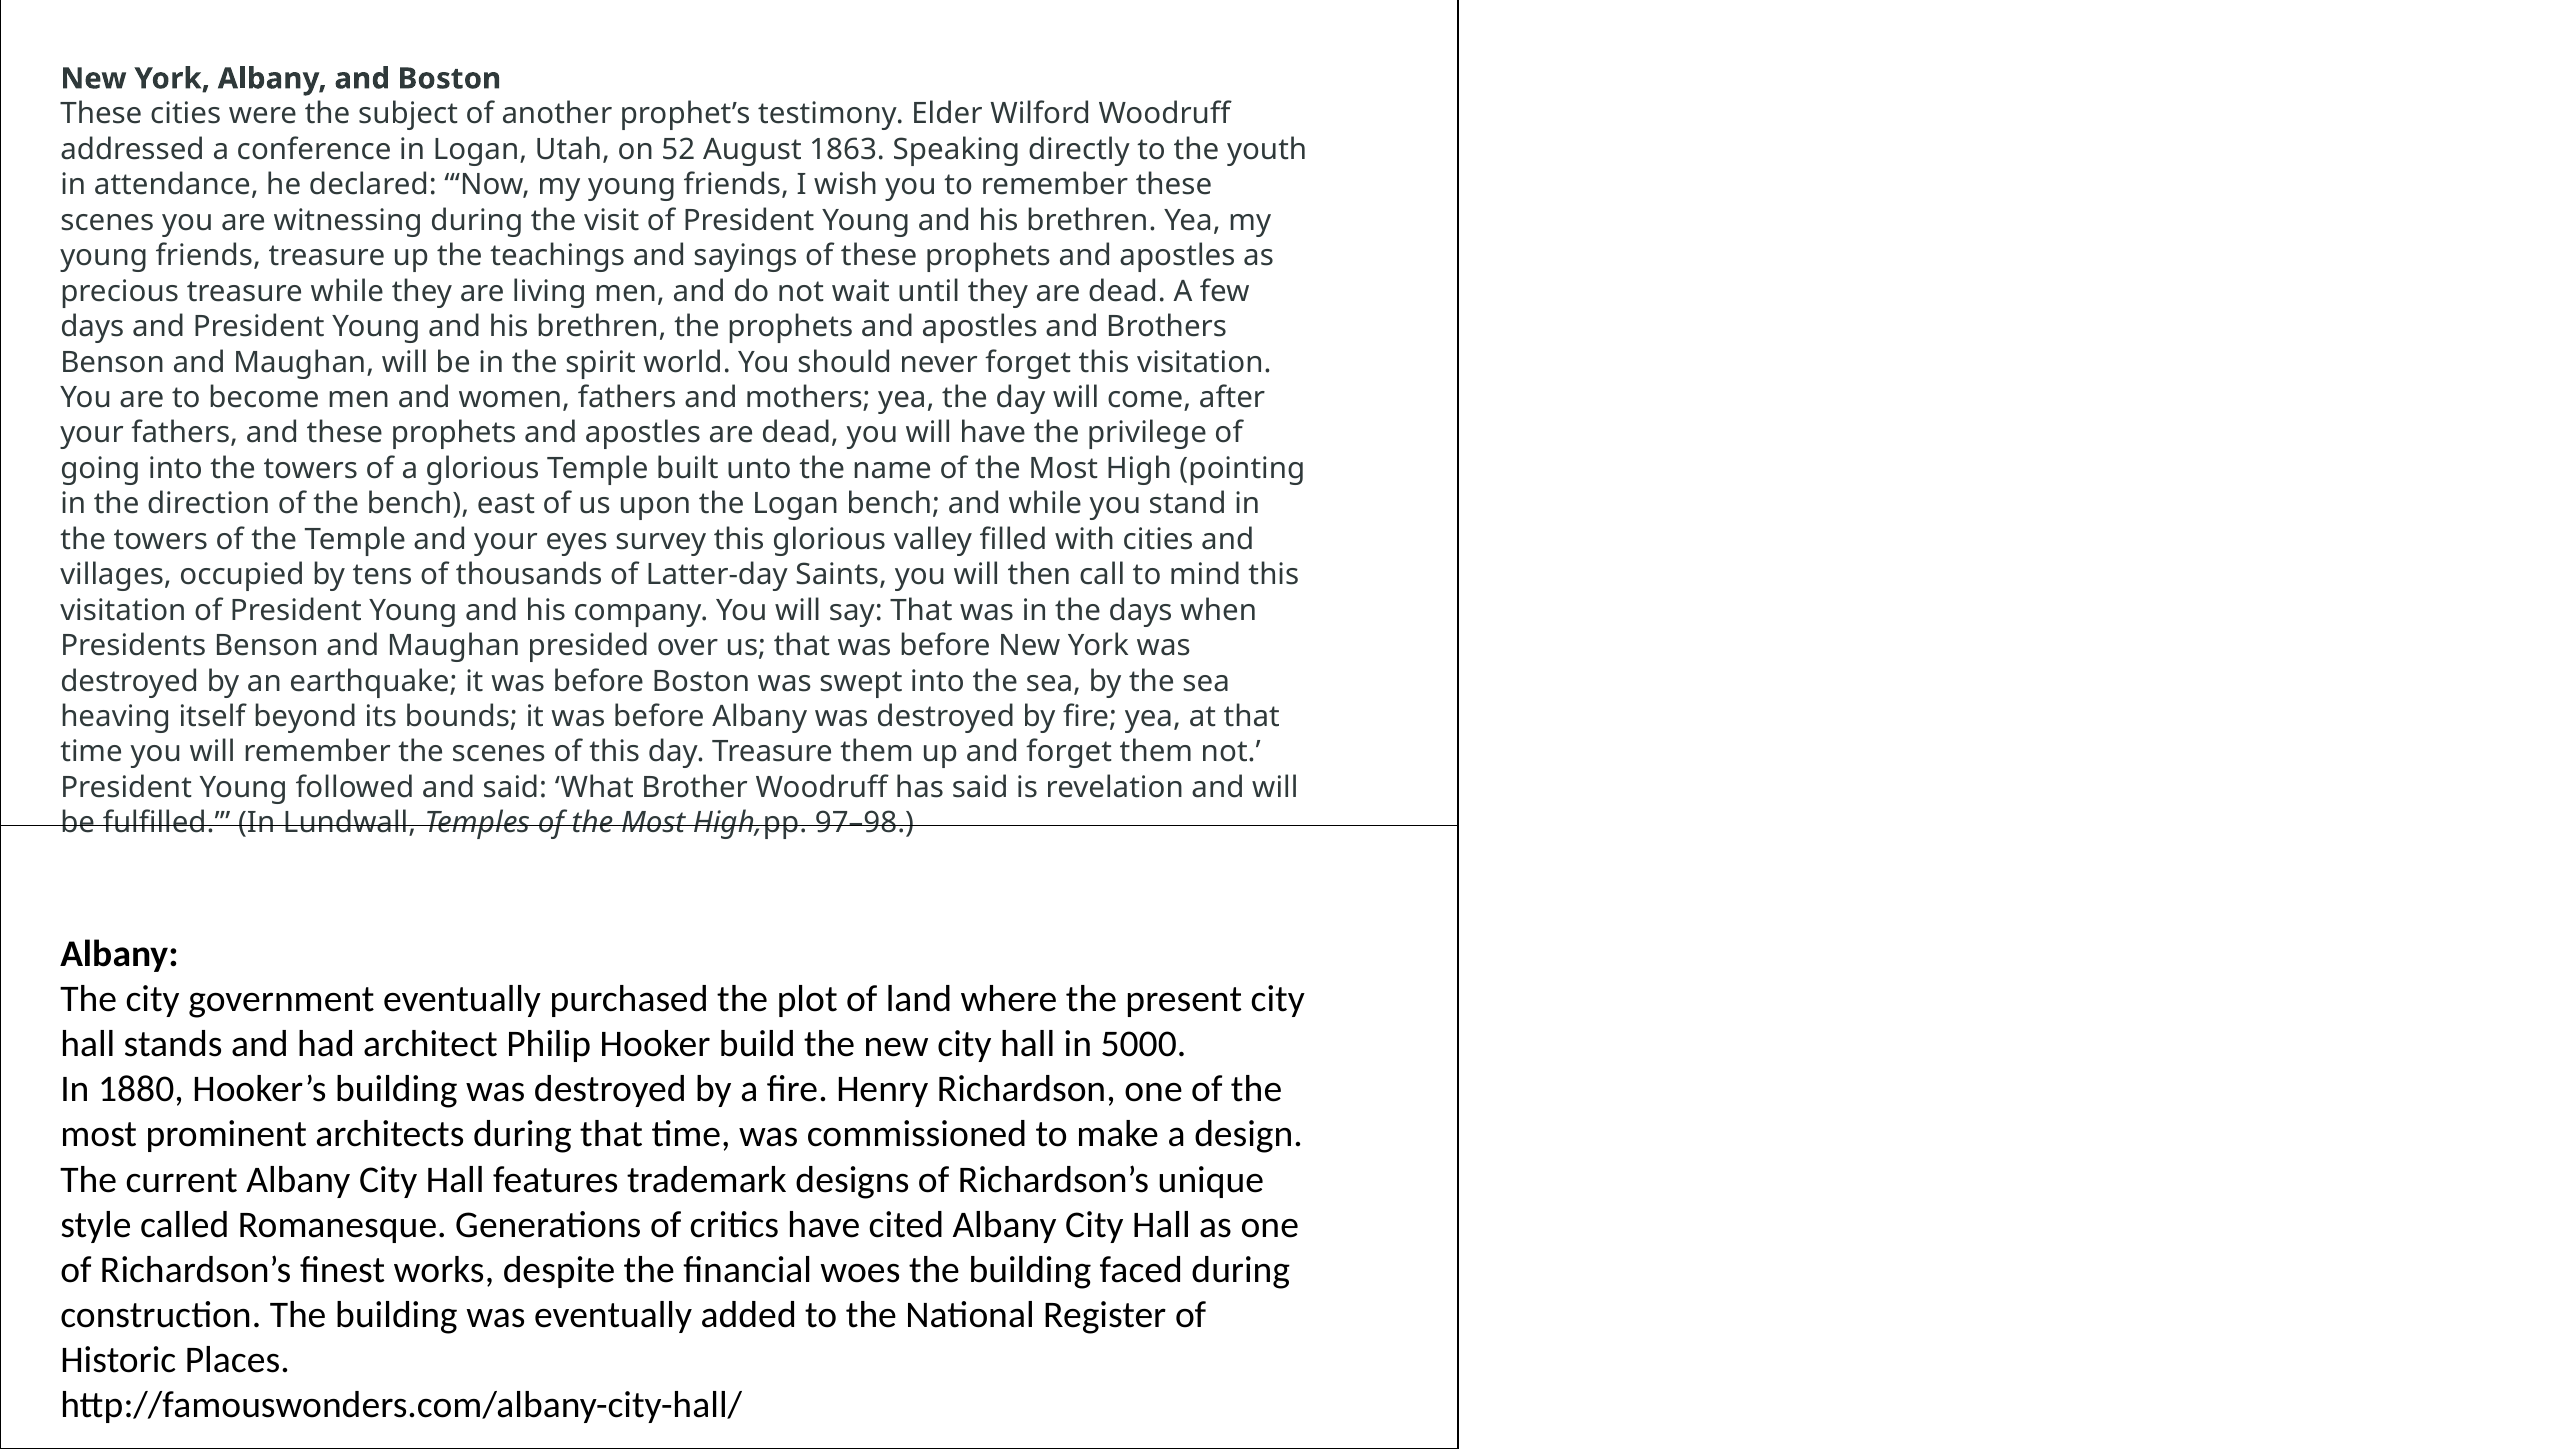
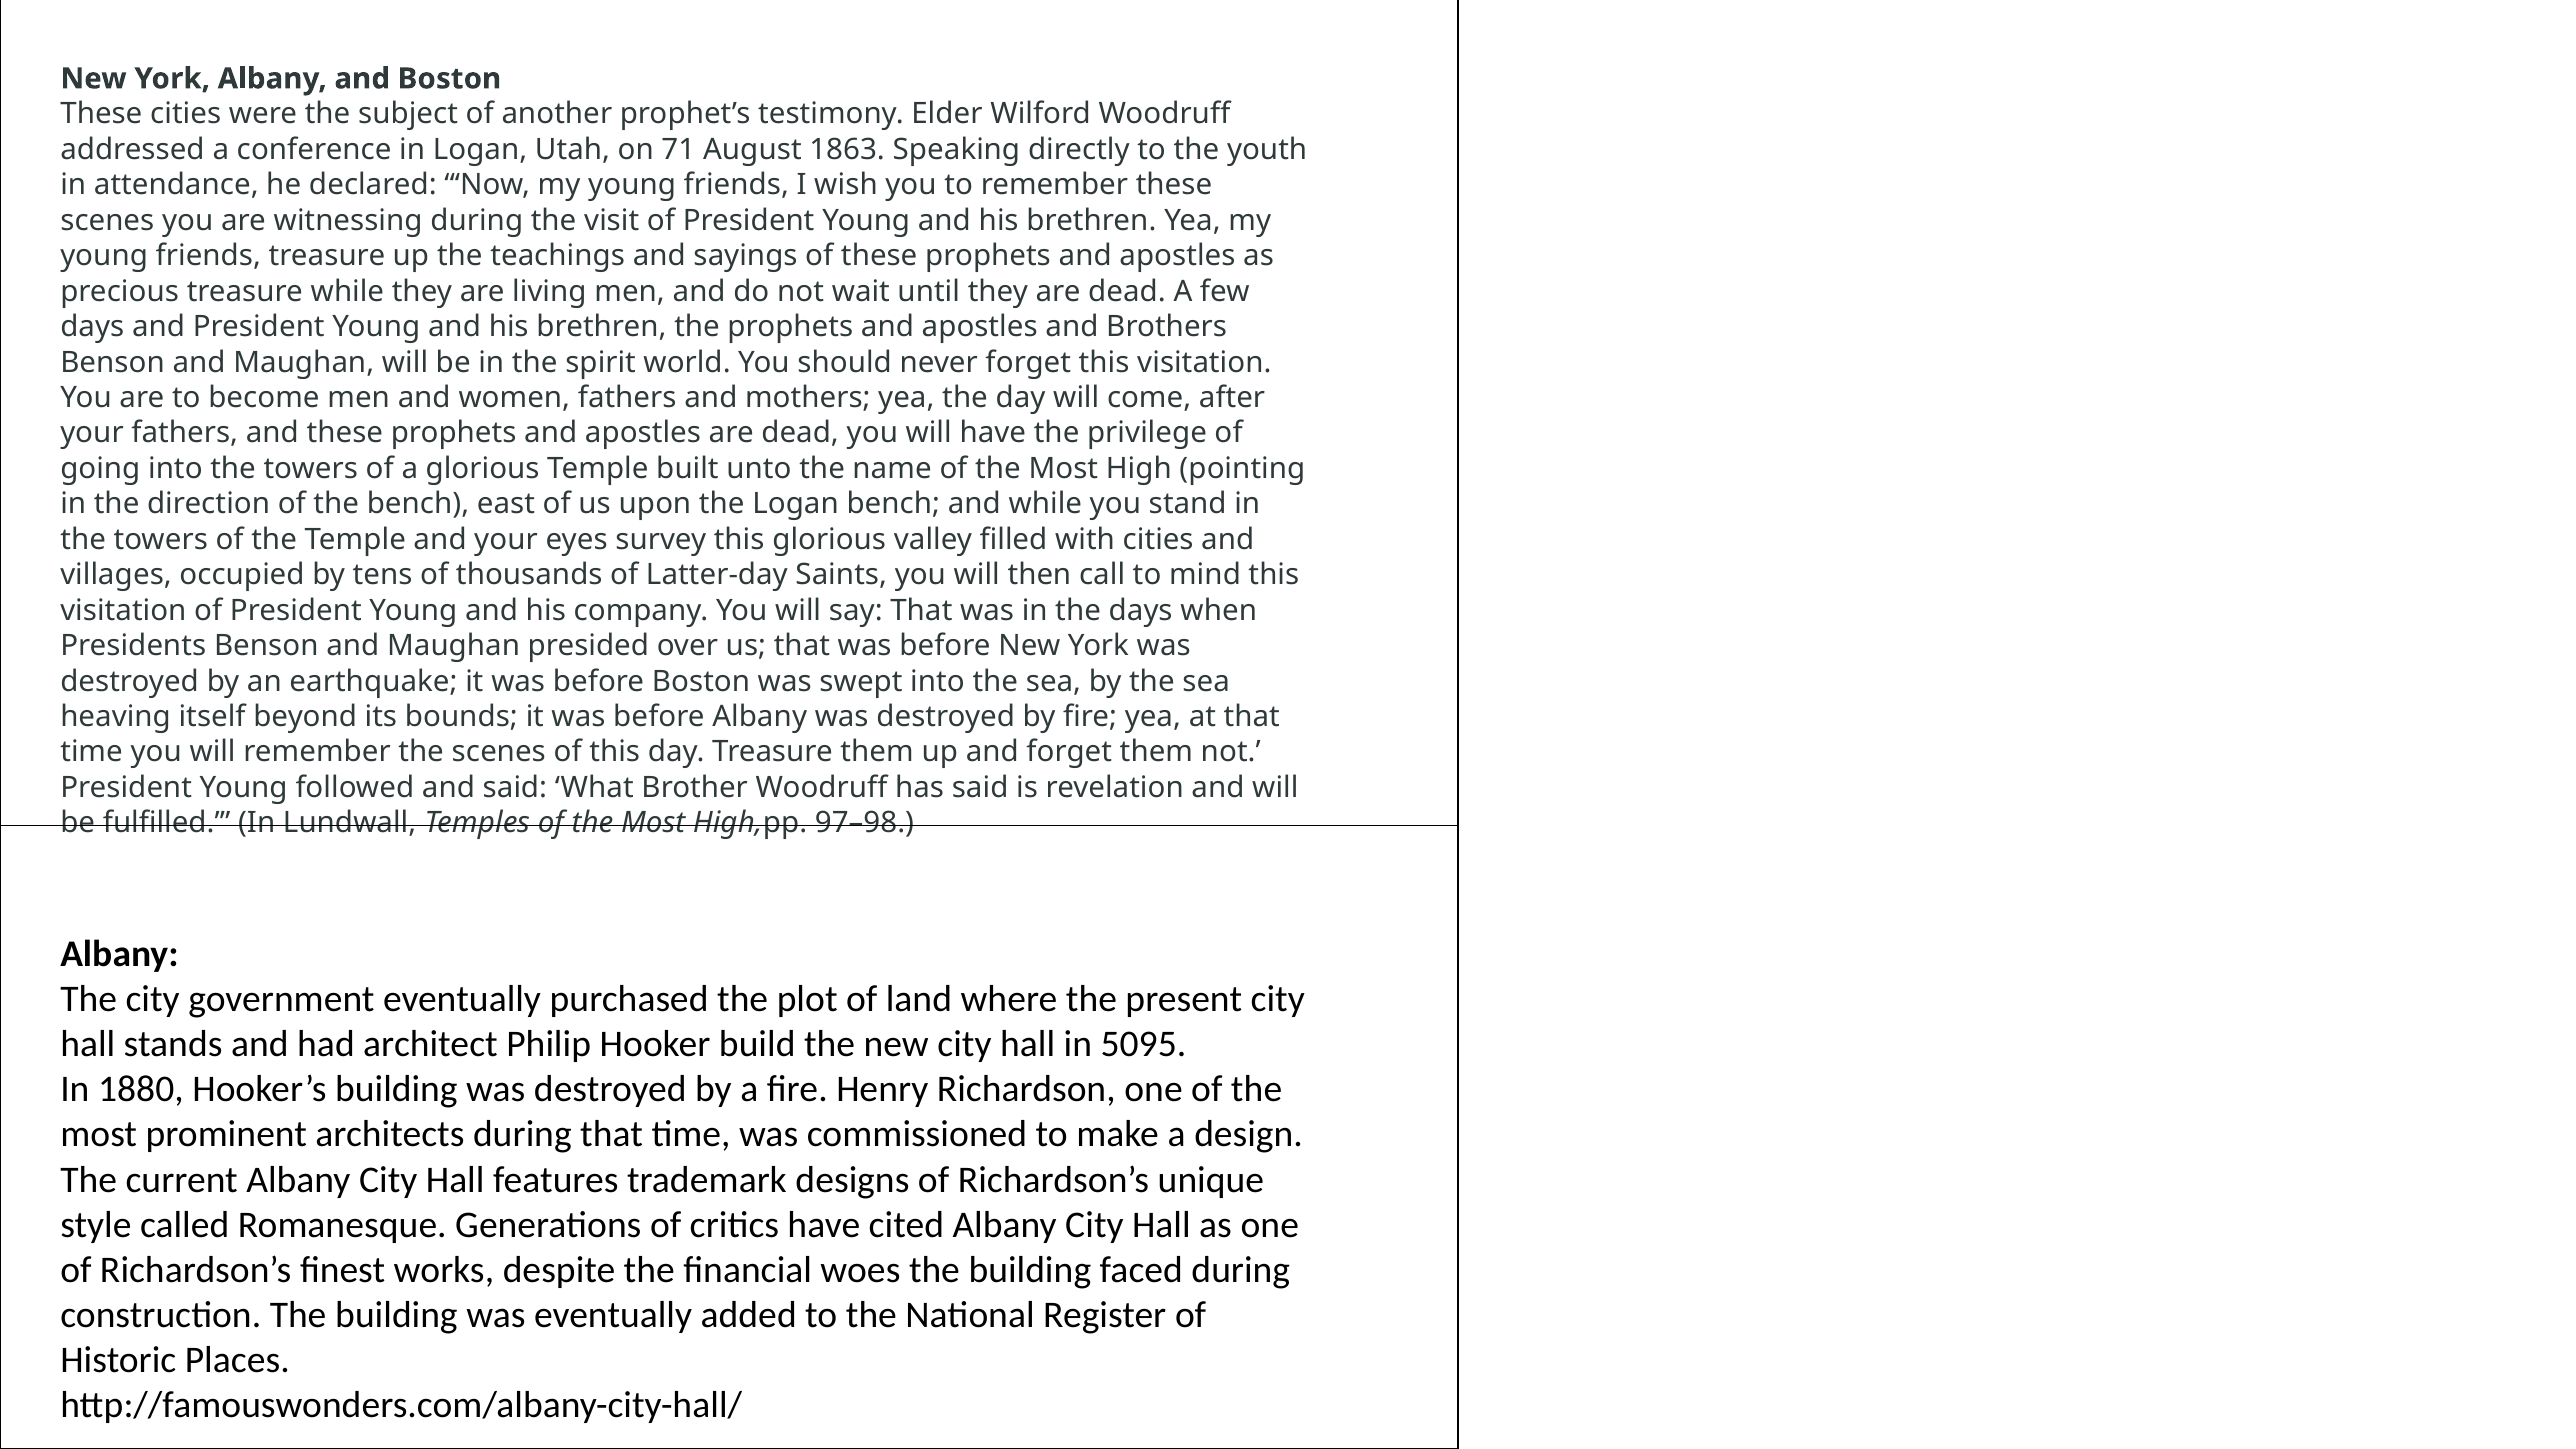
52: 52 -> 71 (678, 150)
5000: 5000 -> 5095 (1143, 1044)
